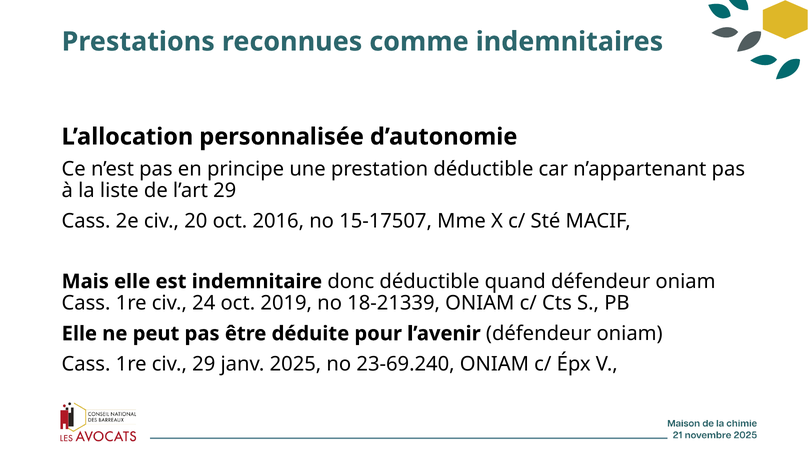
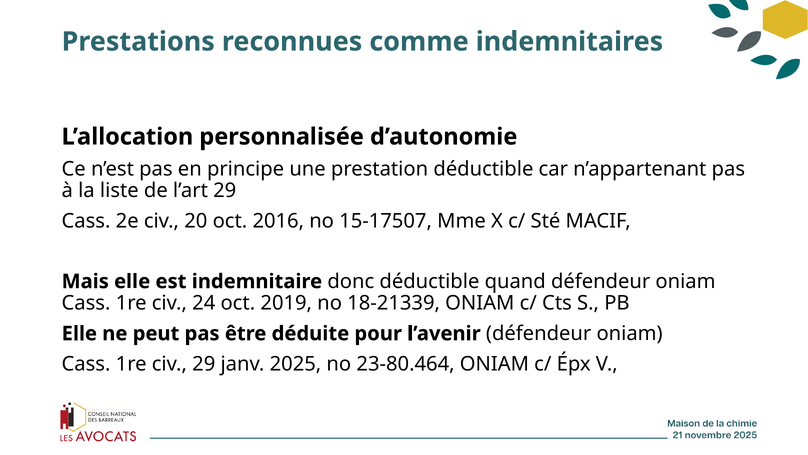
23-69.240: 23-69.240 -> 23-80.464 (406, 363)
